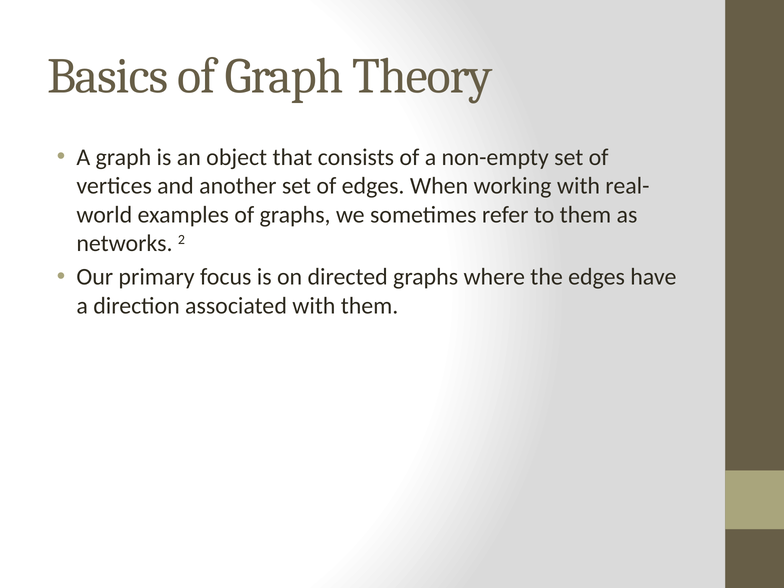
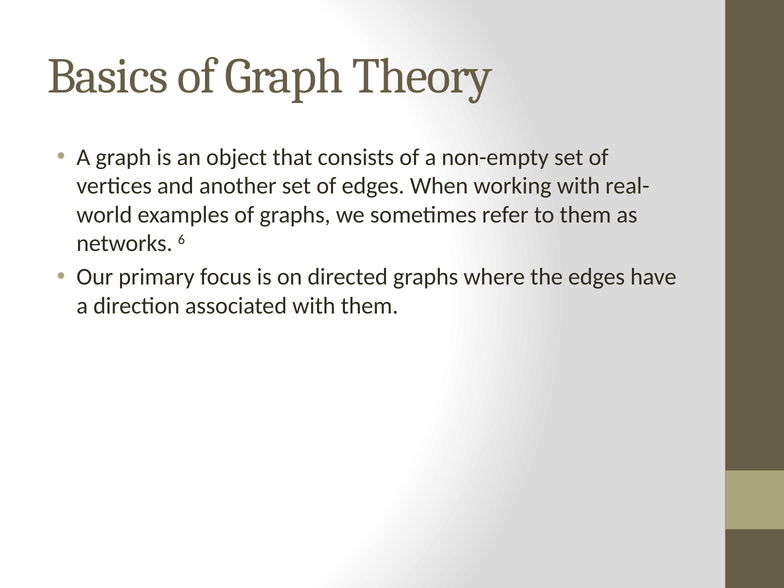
2: 2 -> 6 (181, 240)
